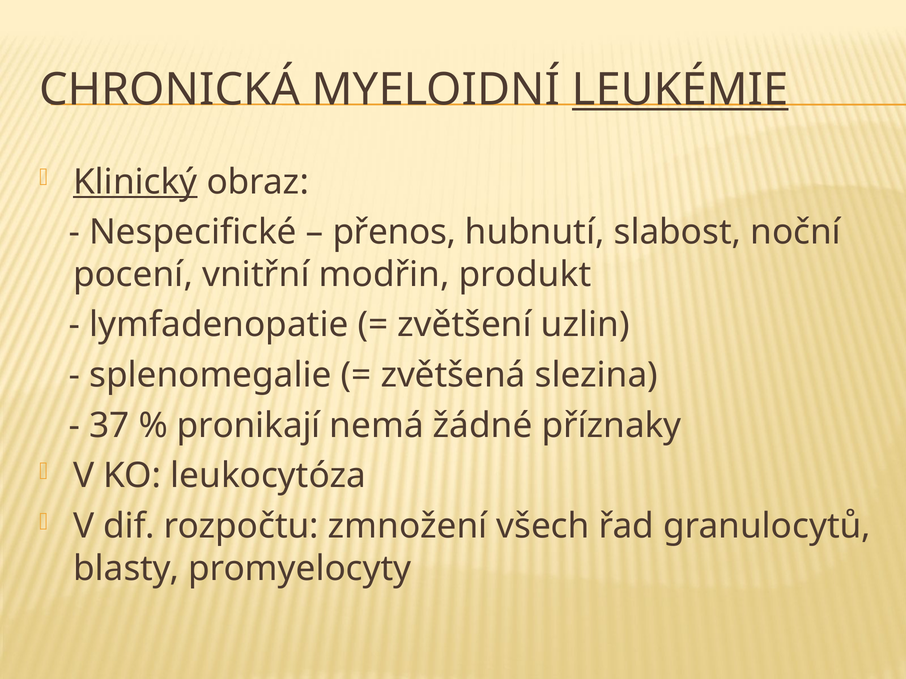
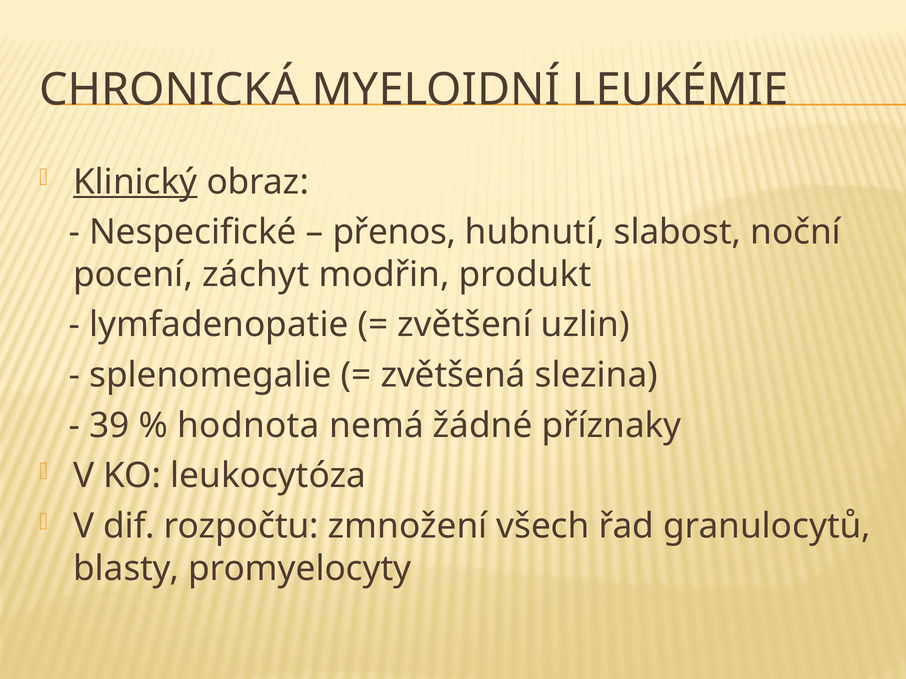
LEUKÉMIE underline: present -> none (680, 90)
vnitřní: vnitřní -> záchyt (256, 275)
37: 37 -> 39 (109, 426)
pronikají: pronikají -> hodnota (248, 426)
